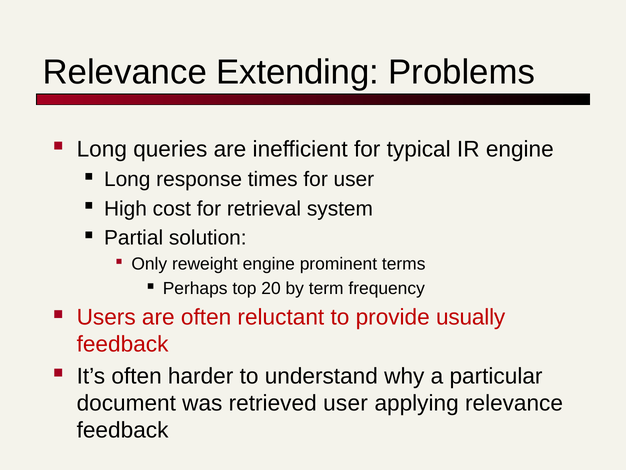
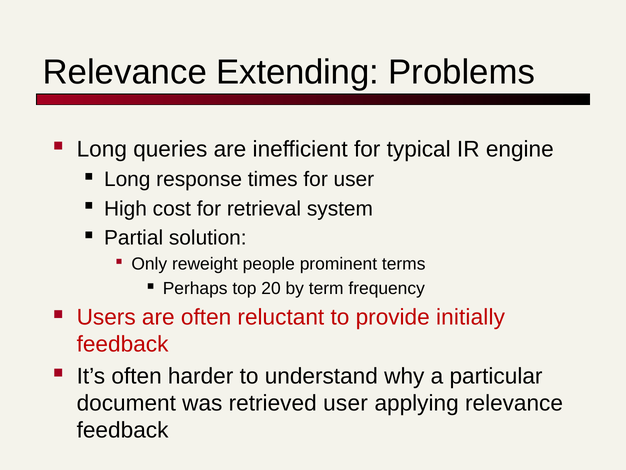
reweight engine: engine -> people (269, 264)
usually: usually -> initially (471, 317)
